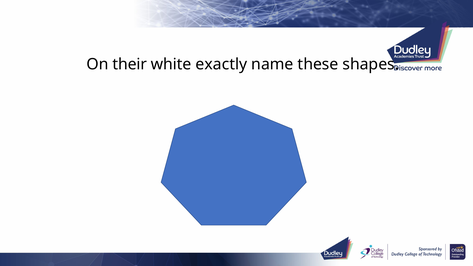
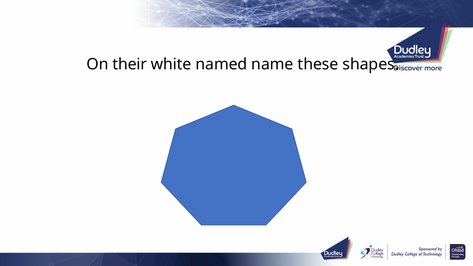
exactly: exactly -> named (221, 64)
